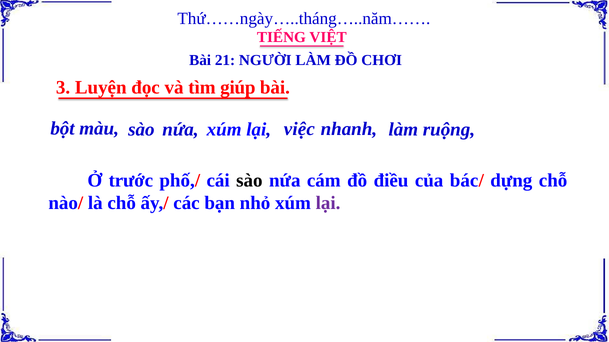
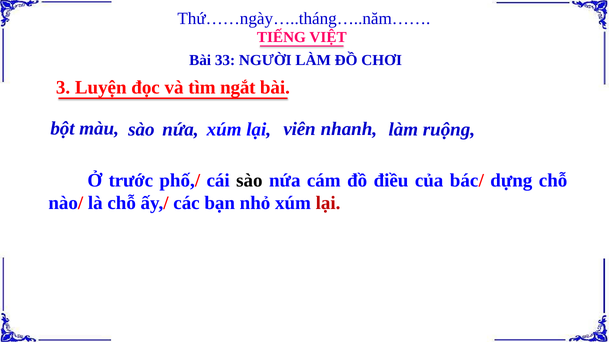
21: 21 -> 33 (225, 60)
giúp: giúp -> ngắt (238, 88)
việc: việc -> viên (300, 129)
lại colour: purple -> red (328, 203)
